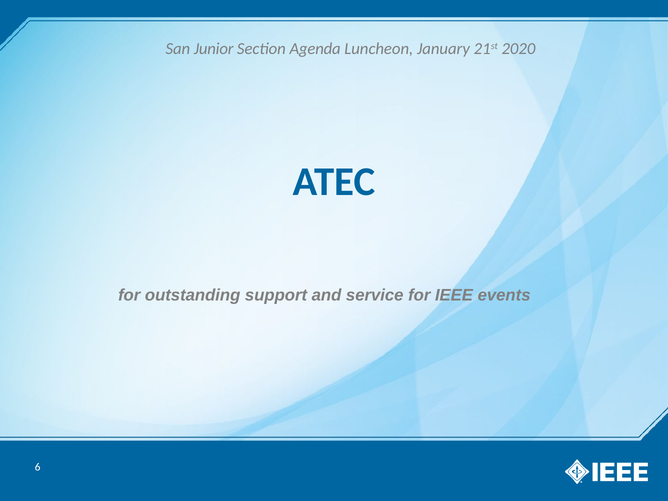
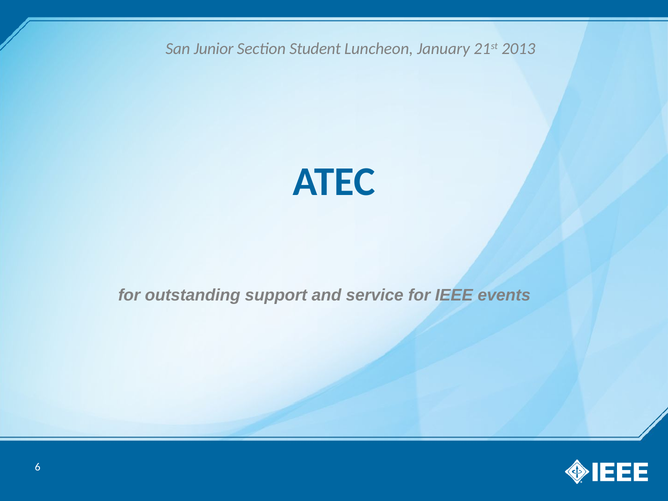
Agenda: Agenda -> Student (315, 49)
2020: 2020 -> 2013 (518, 49)
